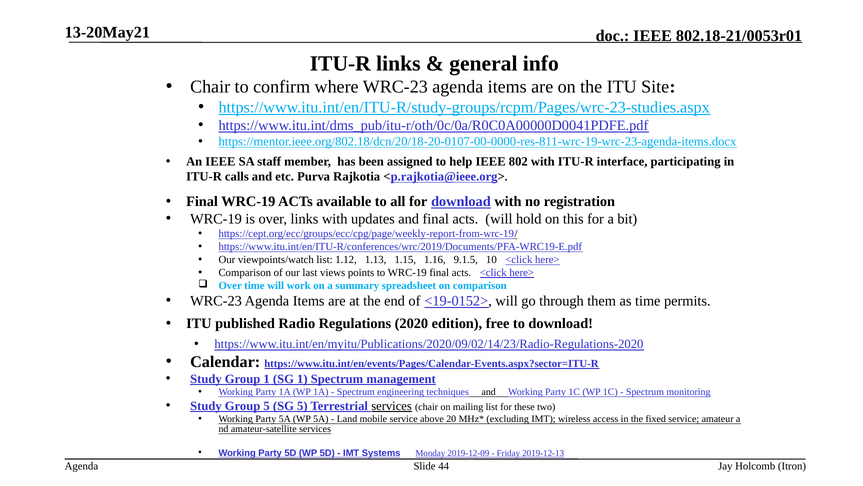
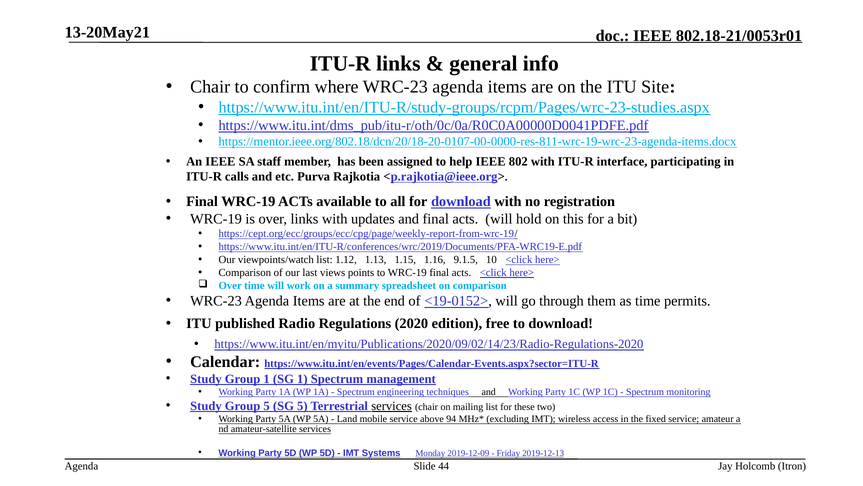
20: 20 -> 94 (451, 419)
